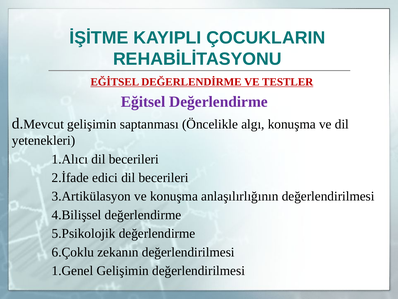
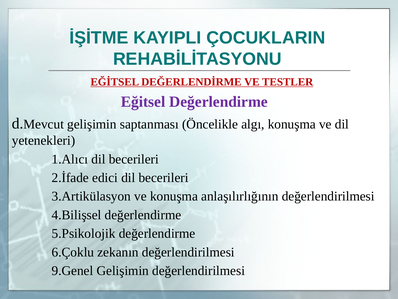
1.Genel: 1.Genel -> 9.Genel (72, 270)
